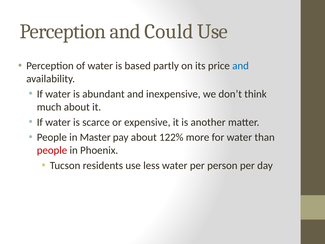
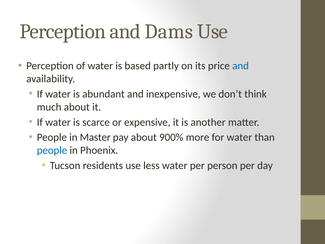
Could: Could -> Dams (169, 32)
122%: 122% -> 900% (171, 137)
people colour: red -> blue (52, 150)
